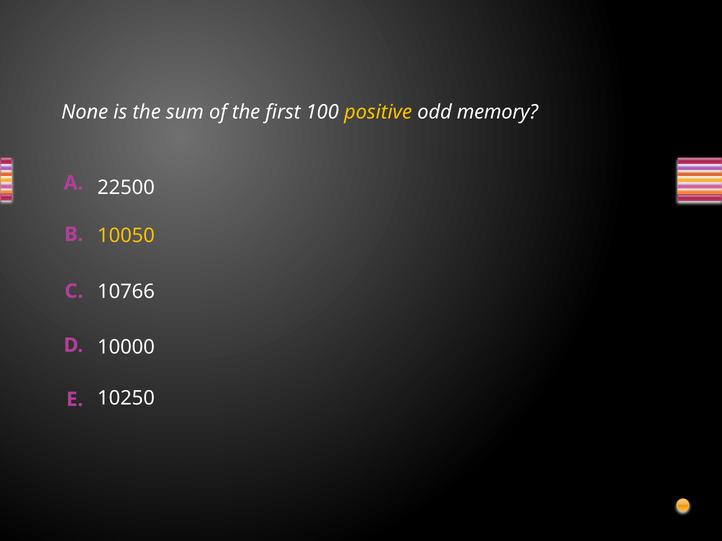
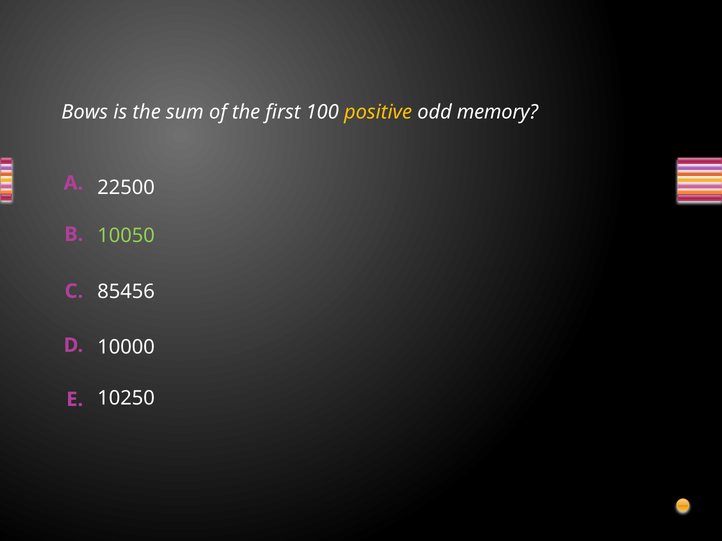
None: None -> Bows (85, 112)
10050 colour: yellow -> light green (126, 236)
10766: 10766 -> 85456 (126, 292)
